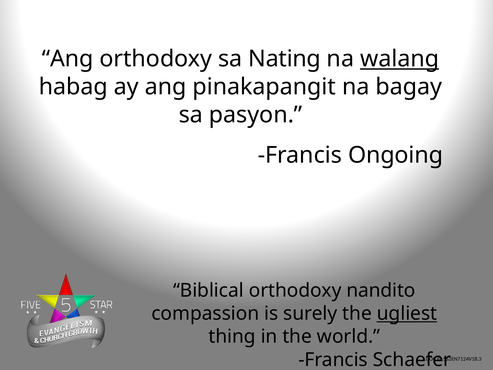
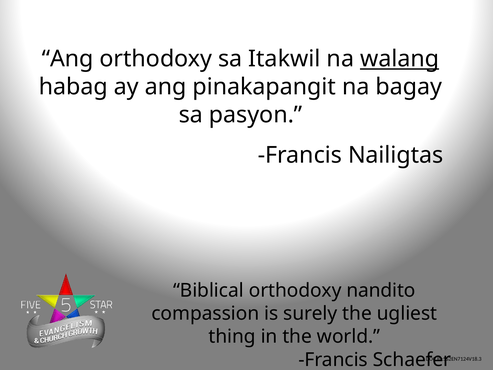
Nating: Nating -> Itakwil (284, 59)
Ongoing: Ongoing -> Nailigtas (396, 155)
ugliest underline: present -> none (407, 313)
